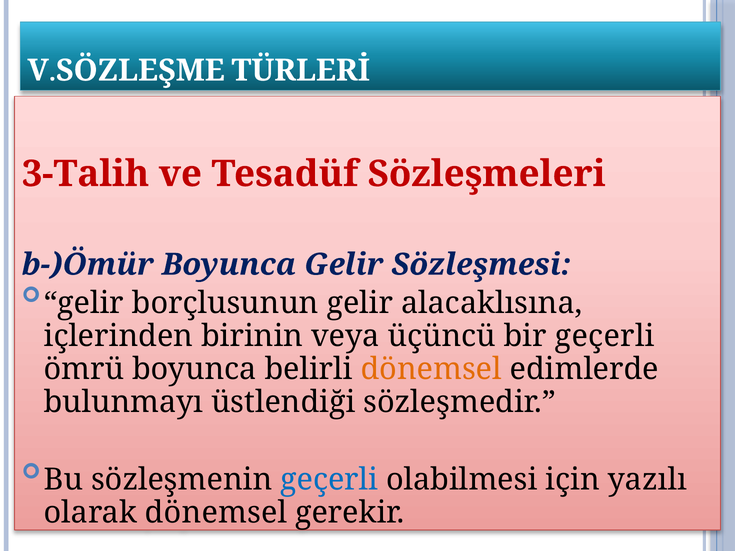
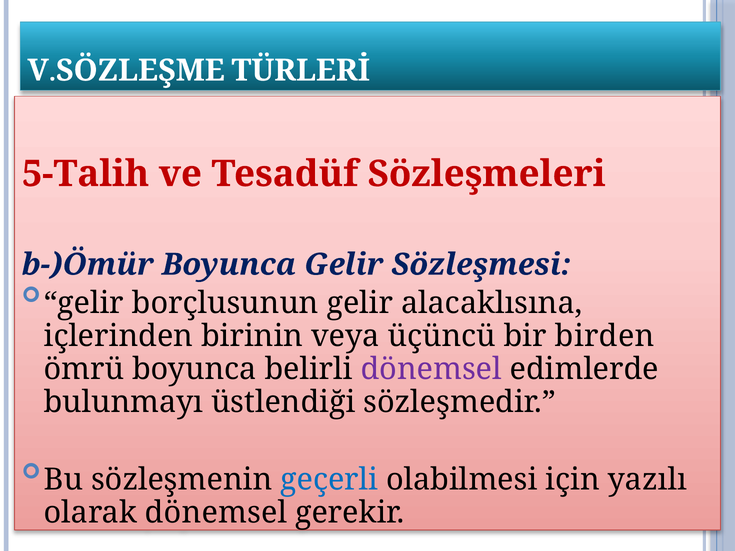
3-Talih: 3-Talih -> 5-Talih (85, 174)
bir geçerli: geçerli -> birden (605, 336)
dönemsel colour: orange -> purple (431, 369)
